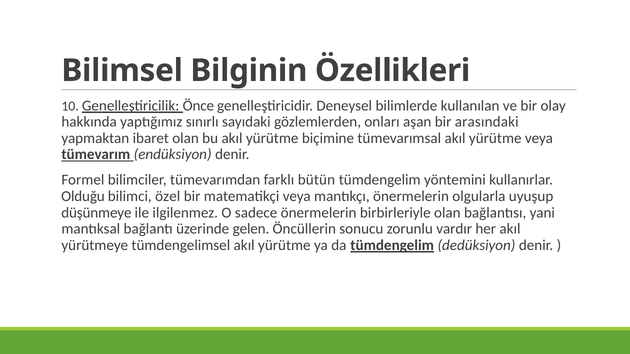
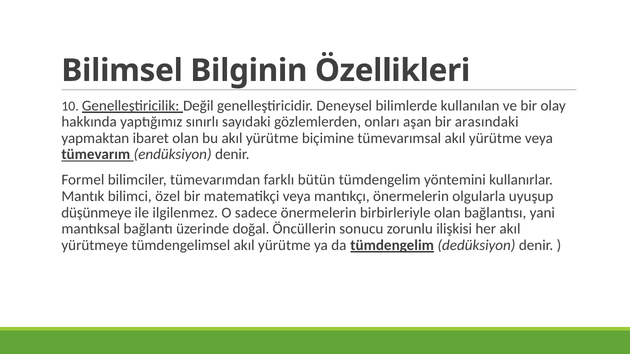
Önce: Önce -> Değil (198, 106)
Olduğu: Olduğu -> Mantık (83, 196)
gelen: gelen -> doğal (251, 229)
vardır: vardır -> ilişkisi (454, 229)
